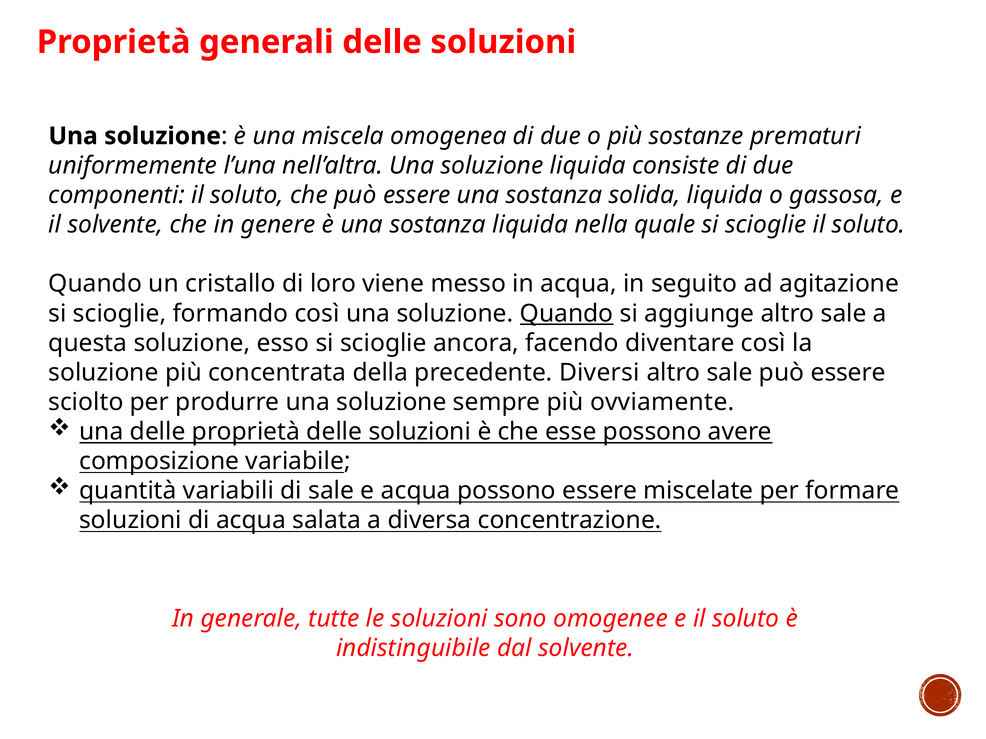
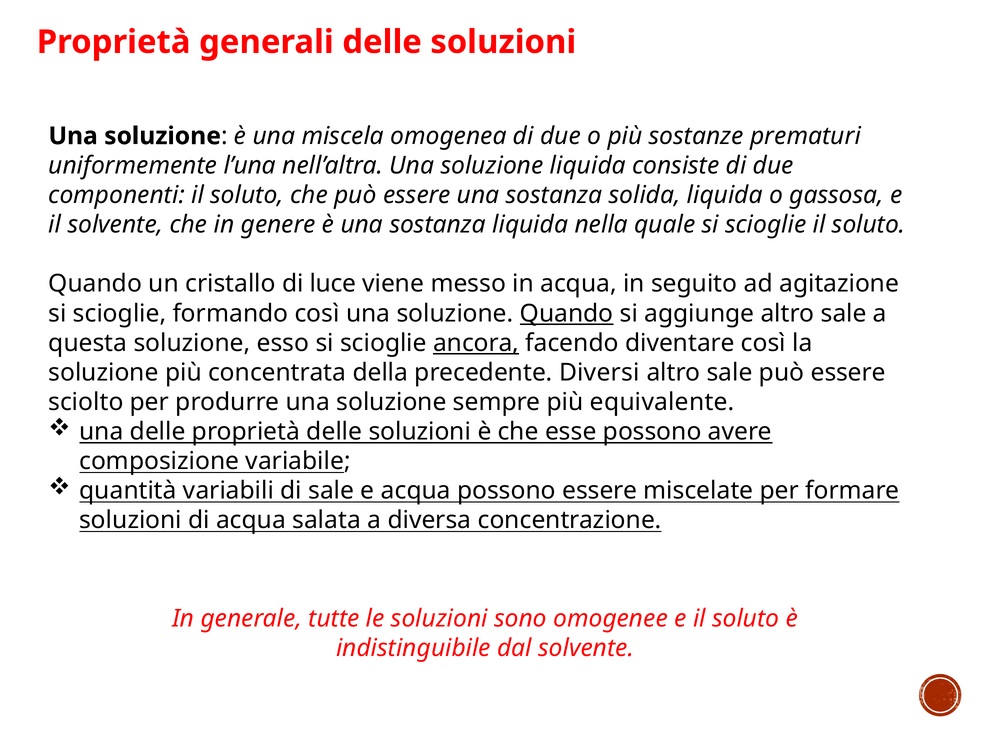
loro: loro -> luce (333, 284)
ancora underline: none -> present (476, 343)
ovviamente: ovviamente -> equivalente (662, 402)
